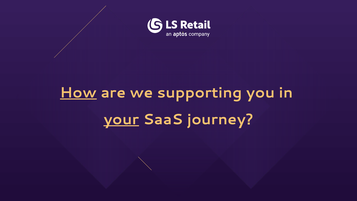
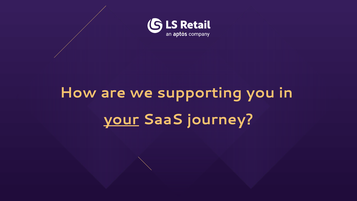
How underline: present -> none (78, 93)
